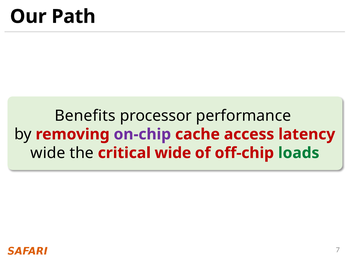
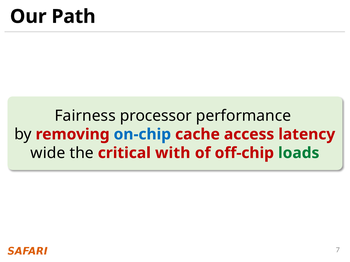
Benefits: Benefits -> Fairness (85, 116)
on-chip colour: purple -> blue (142, 135)
critical wide: wide -> with (173, 153)
